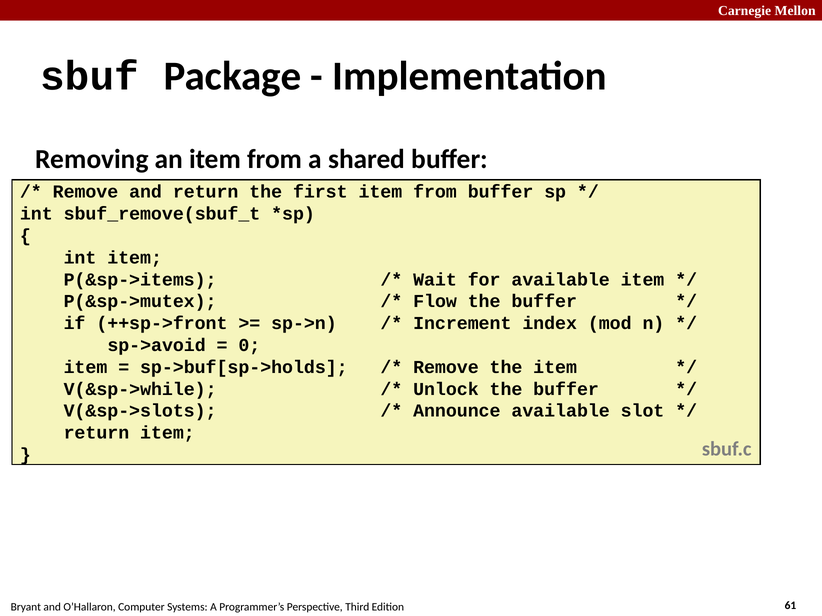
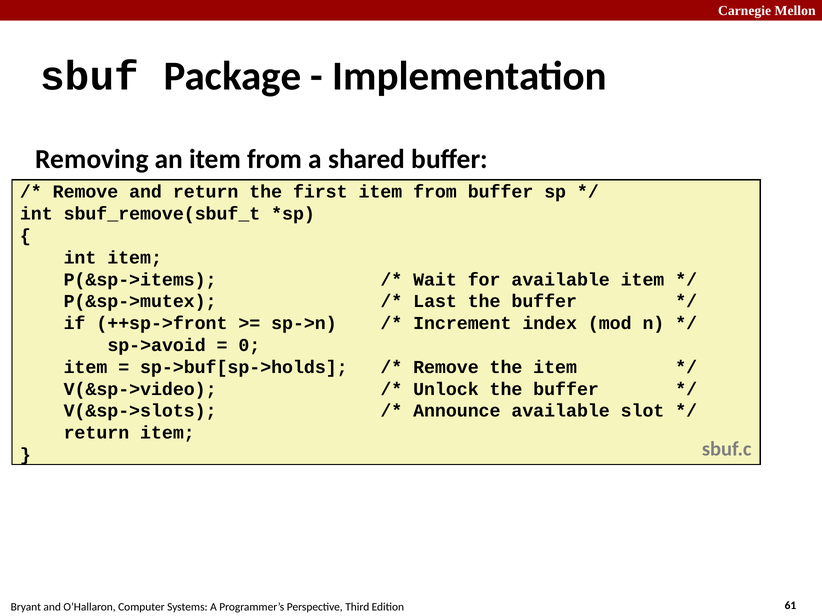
Flow: Flow -> Last (435, 302)
V(&sp->while: V(&sp->while -> V(&sp->video (140, 389)
